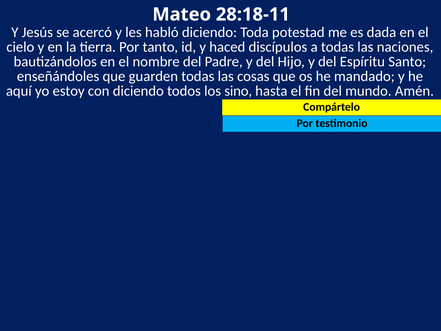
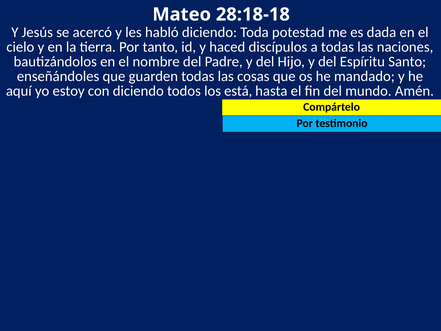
28:18-11: 28:18-11 -> 28:18-18 (253, 14)
sino: sino -> está (238, 91)
